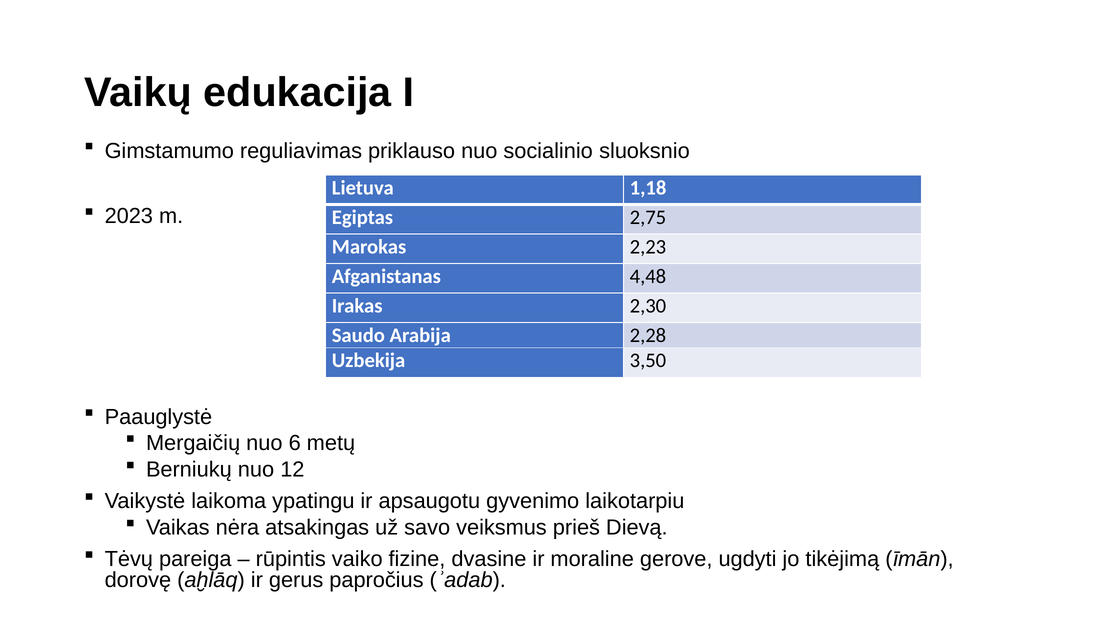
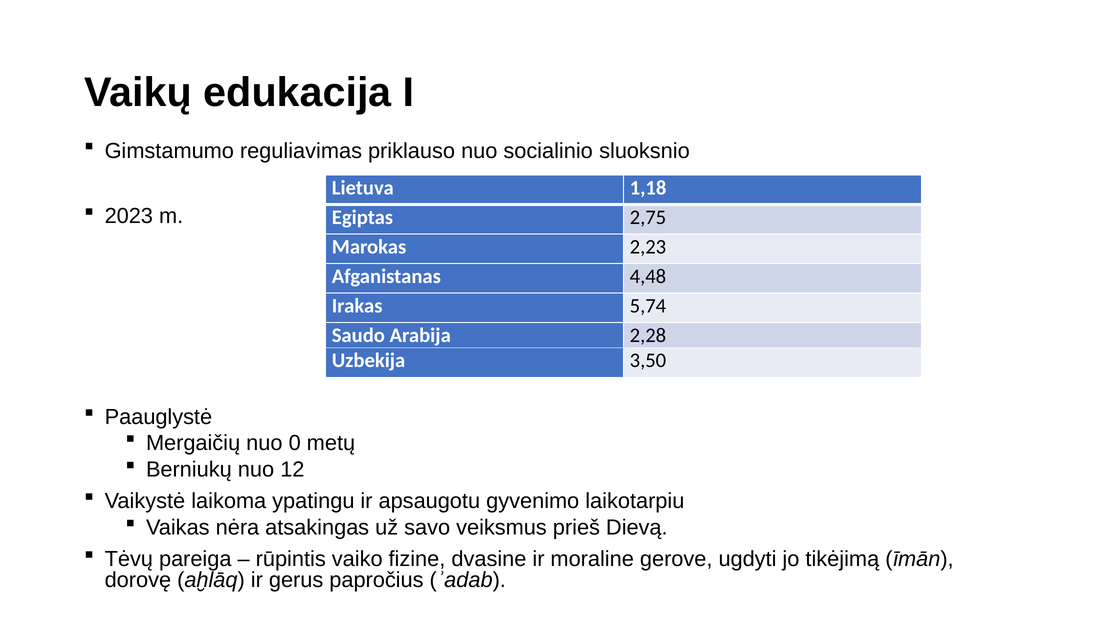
2,30: 2,30 -> 5,74 (648, 306)
6: 6 -> 0 (295, 443)
